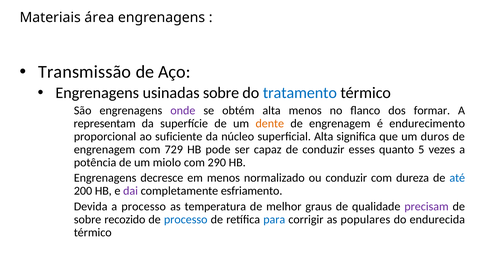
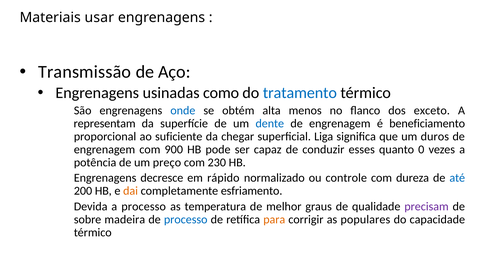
área: área -> usar (99, 18)
usinadas sobre: sobre -> como (221, 93)
onde colour: purple -> blue (183, 111)
formar: formar -> exceto (432, 111)
dente colour: orange -> blue (270, 124)
endurecimento: endurecimento -> beneficiamento (427, 124)
núcleo: núcleo -> chegar (238, 137)
superficial Alta: Alta -> Liga (324, 137)
729: 729 -> 900 (174, 150)
5: 5 -> 0 (421, 150)
miolo: miolo -> preço (167, 163)
290: 290 -> 230 (217, 163)
em menos: menos -> rápido (223, 178)
ou conduzir: conduzir -> controle (346, 178)
dai colour: purple -> orange (131, 191)
recozido: recozido -> madeira (125, 220)
para colour: blue -> orange (274, 220)
endurecida: endurecida -> capacidade (437, 220)
